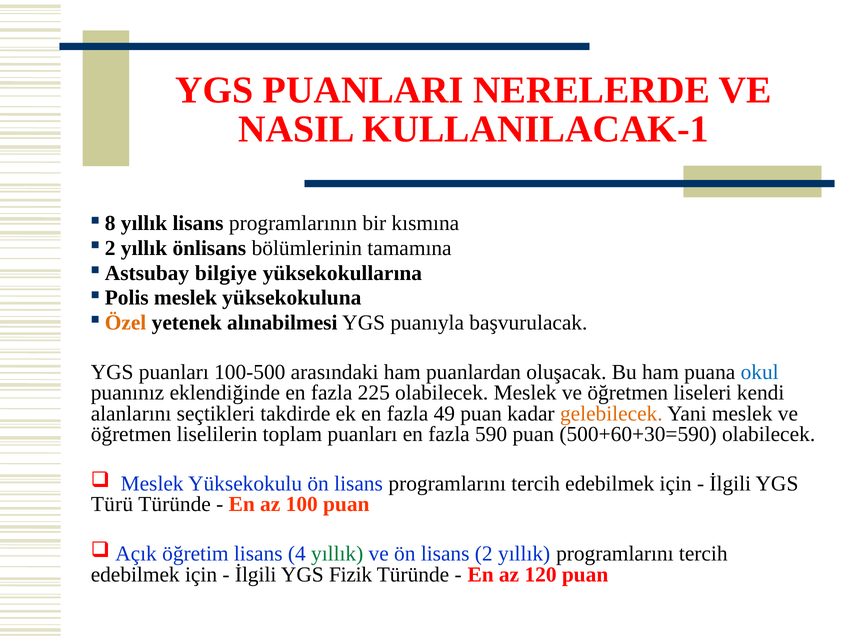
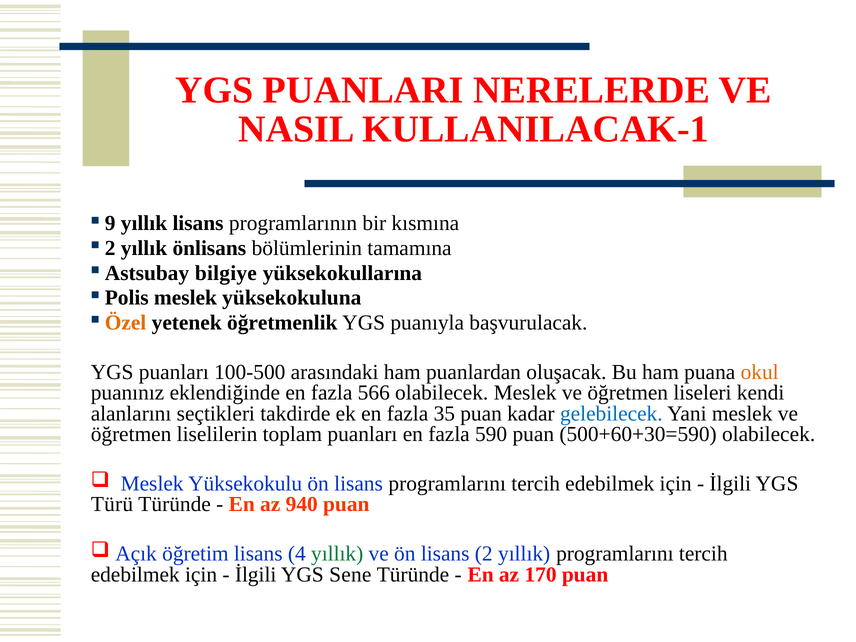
8: 8 -> 9 (110, 223)
alınabilmesi: alınabilmesi -> öğretmenlik (282, 323)
okul colour: blue -> orange (760, 372)
225: 225 -> 566 (374, 393)
49: 49 -> 35 (444, 413)
gelebilecek colour: orange -> blue (611, 413)
100: 100 -> 940 (302, 504)
Fizik: Fizik -> Sene (350, 574)
120: 120 -> 170 (541, 574)
